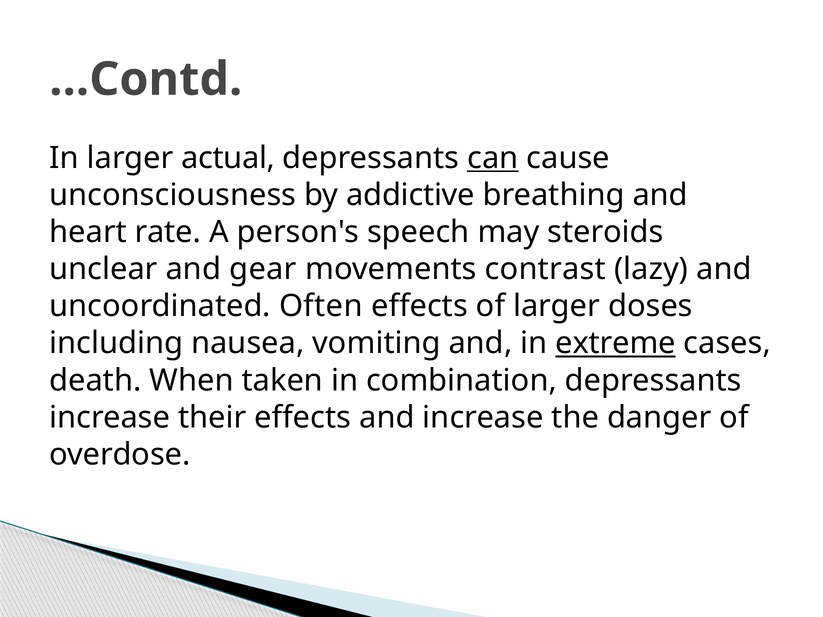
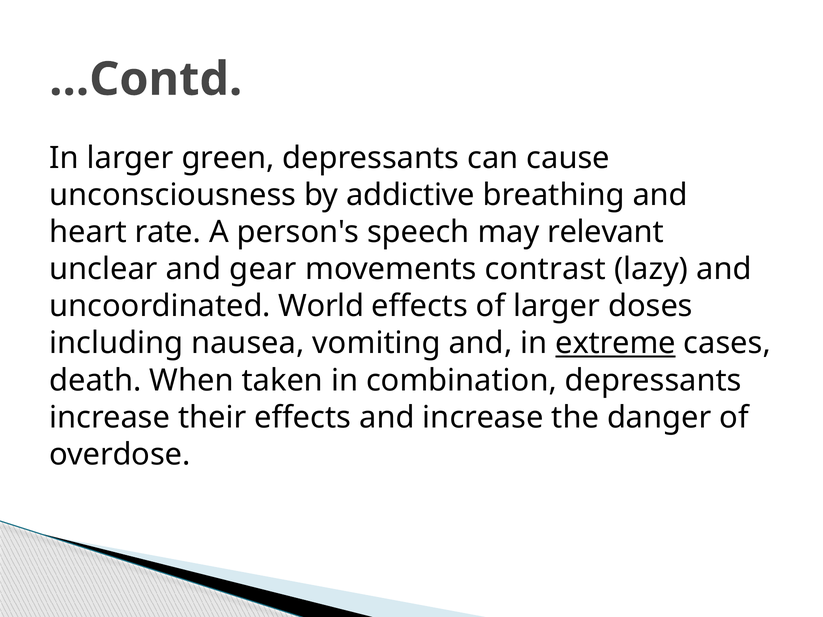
actual: actual -> green (228, 158)
can underline: present -> none (493, 158)
steroids: steroids -> relevant (606, 232)
Often: Often -> World (321, 306)
